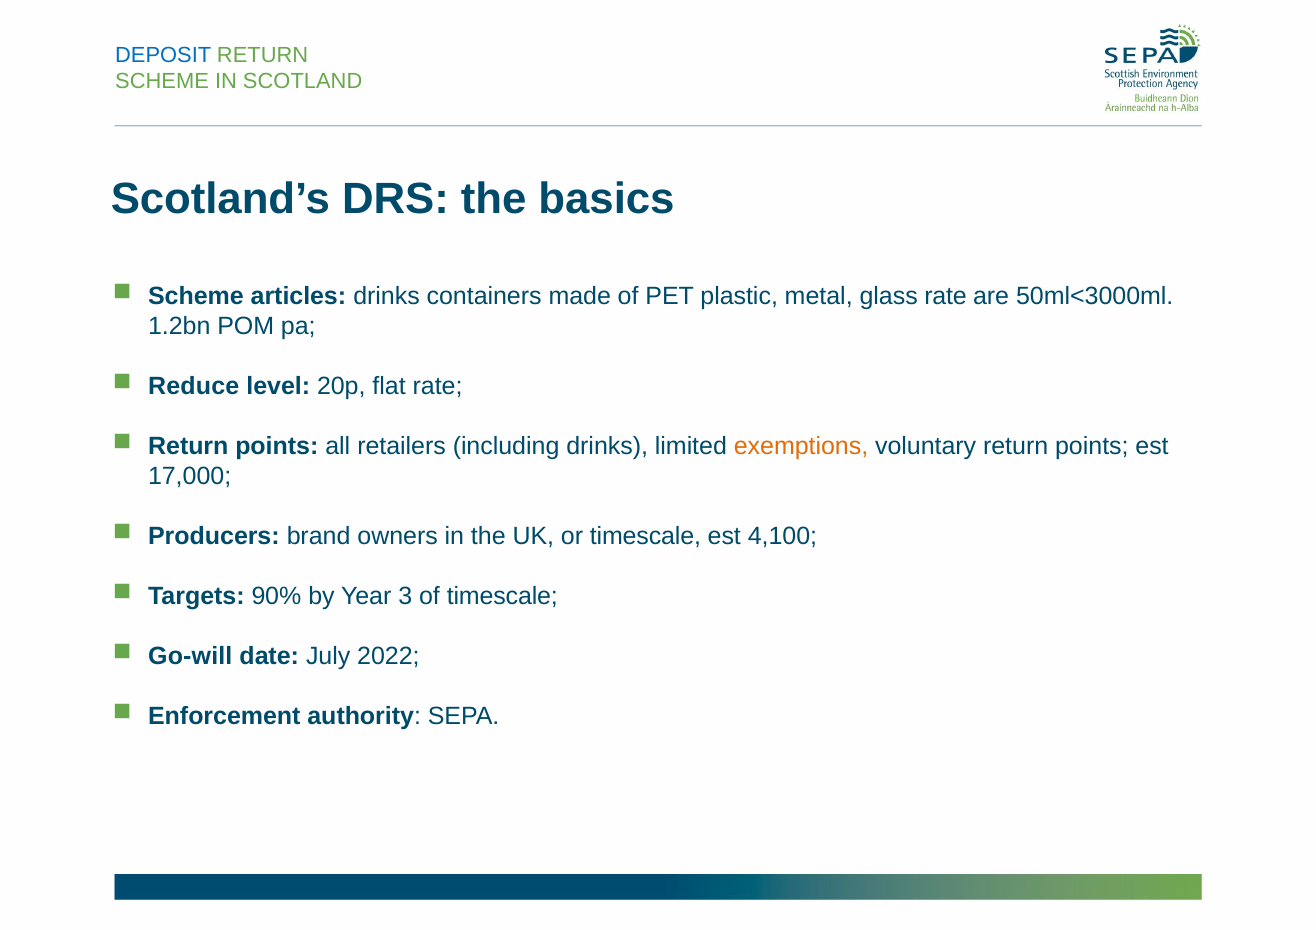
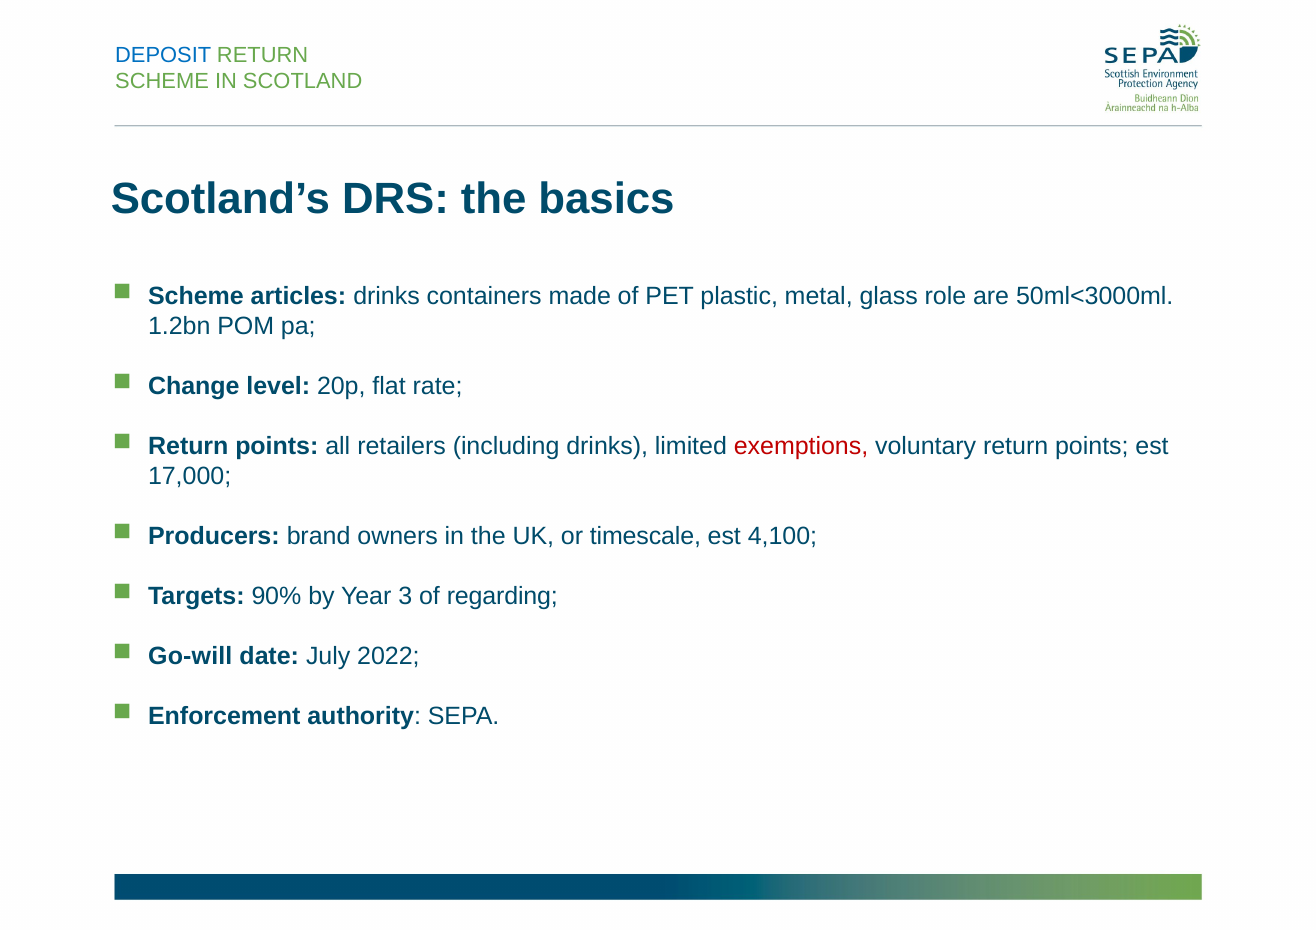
glass rate: rate -> role (945, 297)
Reduce: Reduce -> Change (194, 387)
exemptions colour: orange -> red (801, 447)
of timescale: timescale -> regarding (502, 597)
